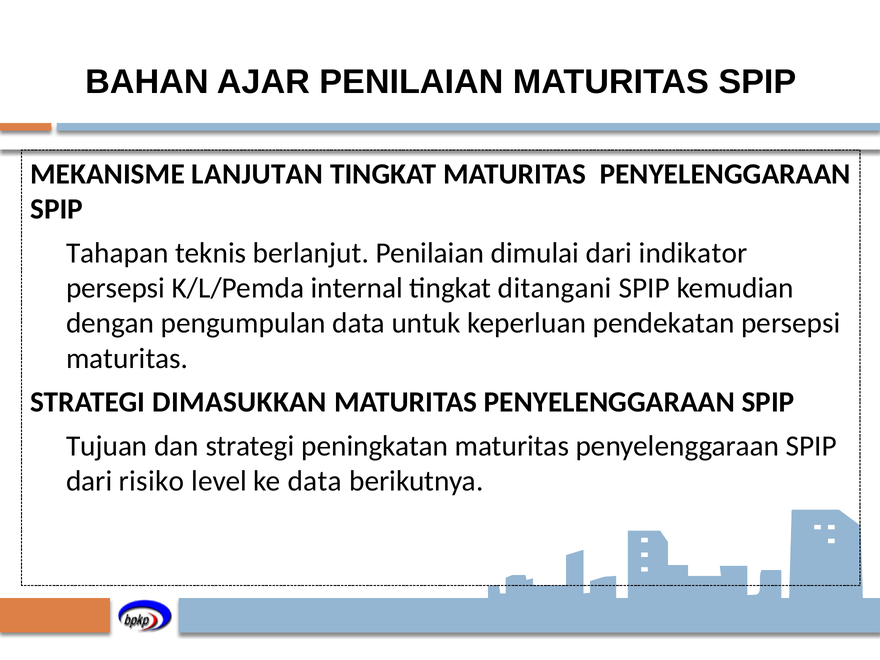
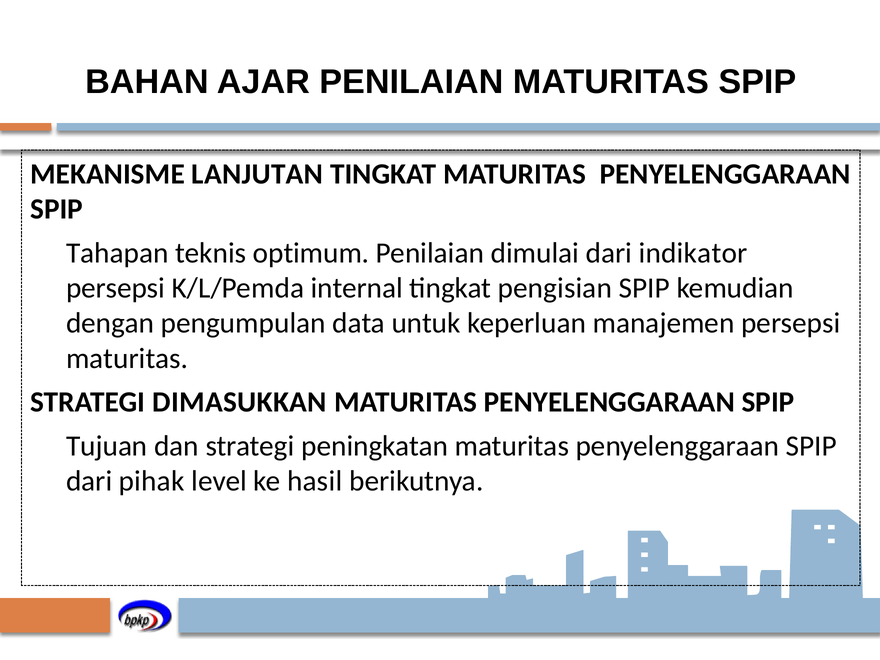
berlanjut: berlanjut -> optimum (311, 253)
ditangani: ditangani -> pengisian (555, 288)
pendekatan: pendekatan -> manajemen (664, 323)
risiko: risiko -> pihak (152, 481)
ke data: data -> hasil (315, 481)
